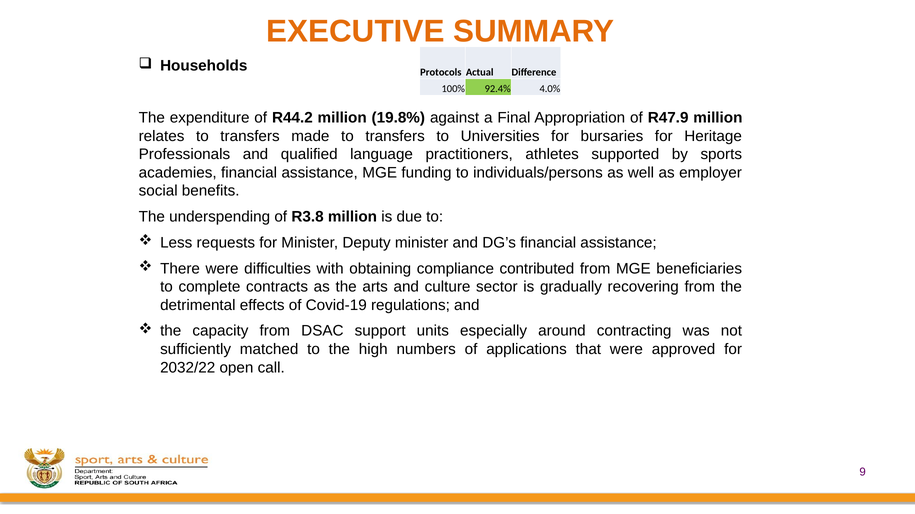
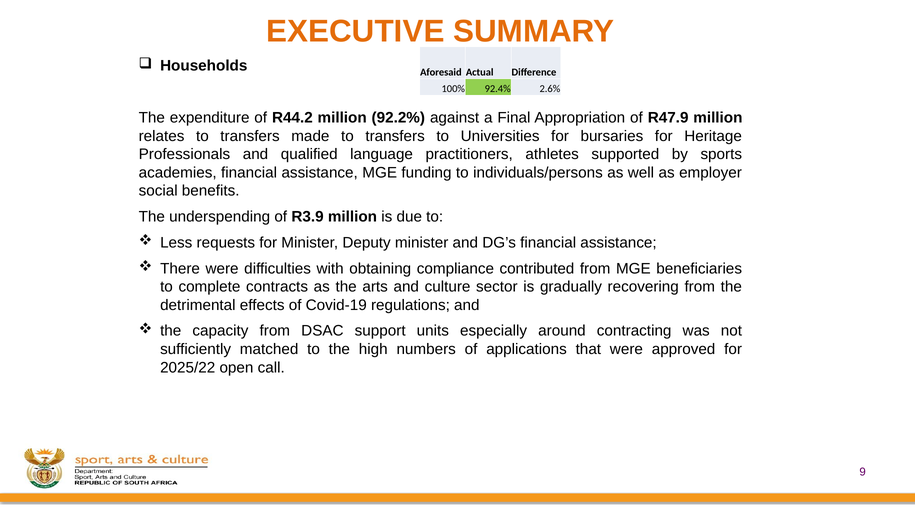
Protocols: Protocols -> Aforesaid (441, 73)
4.0%: 4.0% -> 2.6% (550, 89)
19.8%: 19.8% -> 92.2% (398, 118)
R3.8: R3.8 -> R3.9 (308, 217)
2032/22: 2032/22 -> 2025/22 (188, 368)
